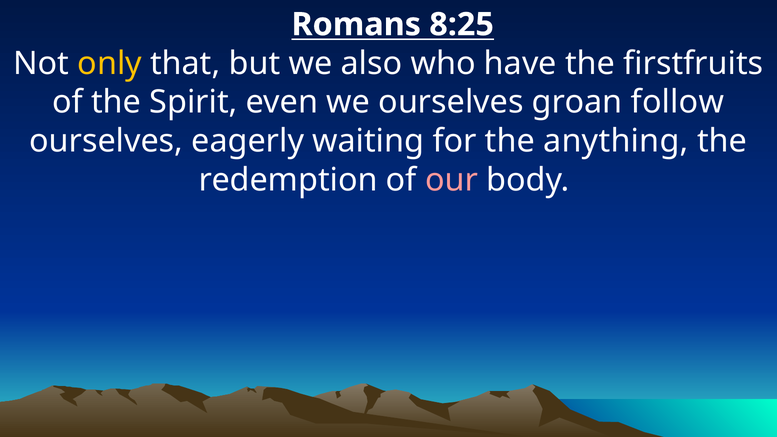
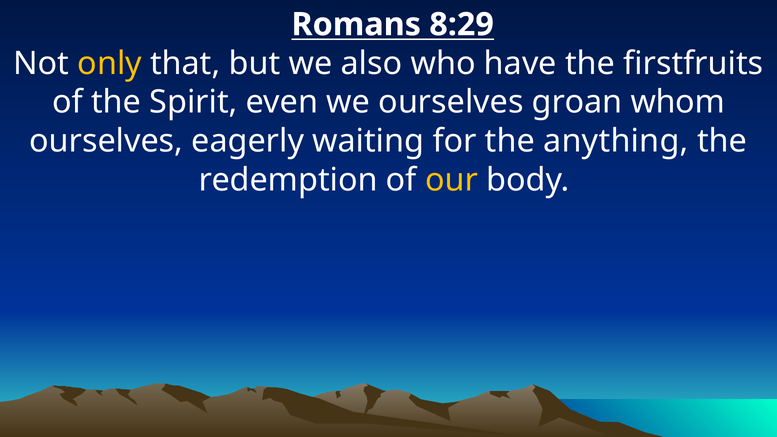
8:25: 8:25 -> 8:29 (462, 25)
follow: follow -> whom (678, 102)
our colour: pink -> yellow (452, 180)
